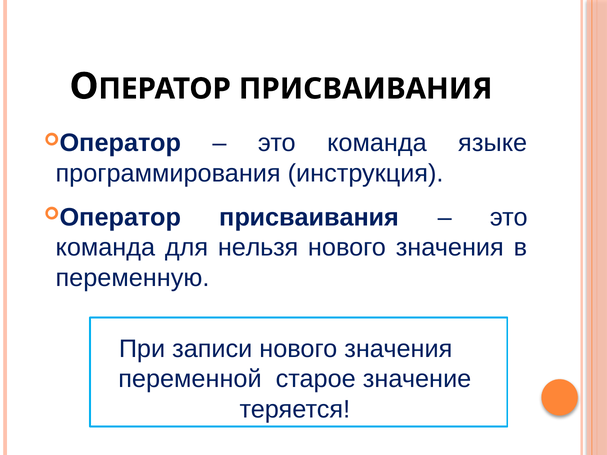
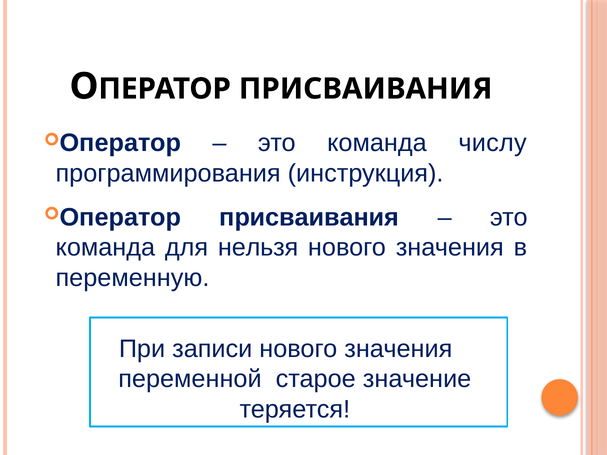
языке: языке -> числу (493, 143)
